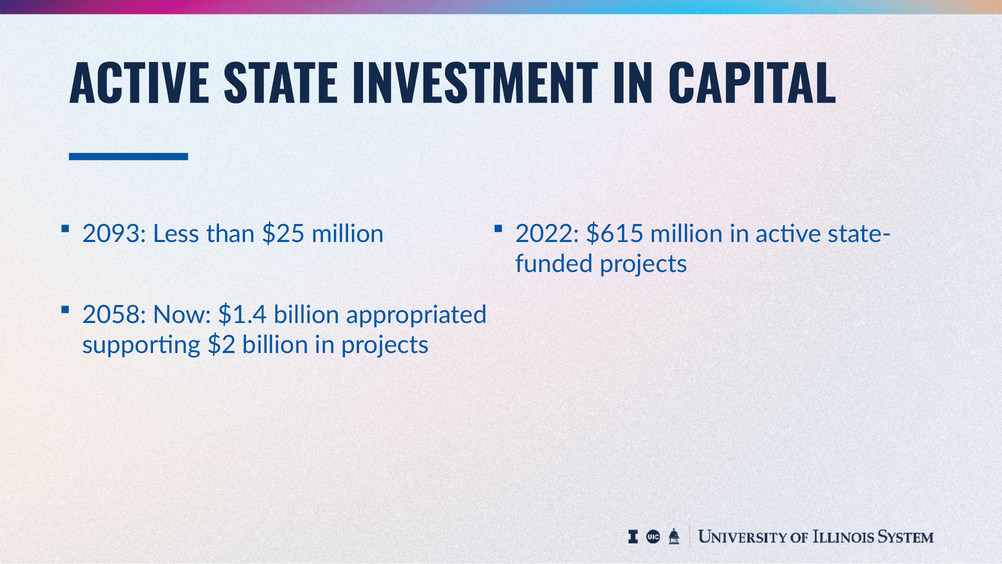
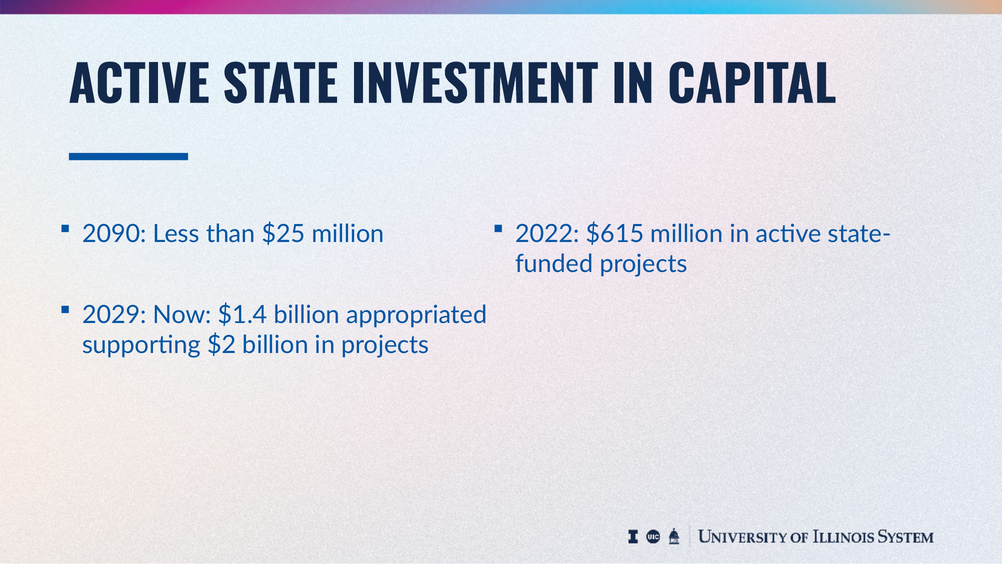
2093: 2093 -> 2090 (114, 234)
2058: 2058 -> 2029 (114, 315)
